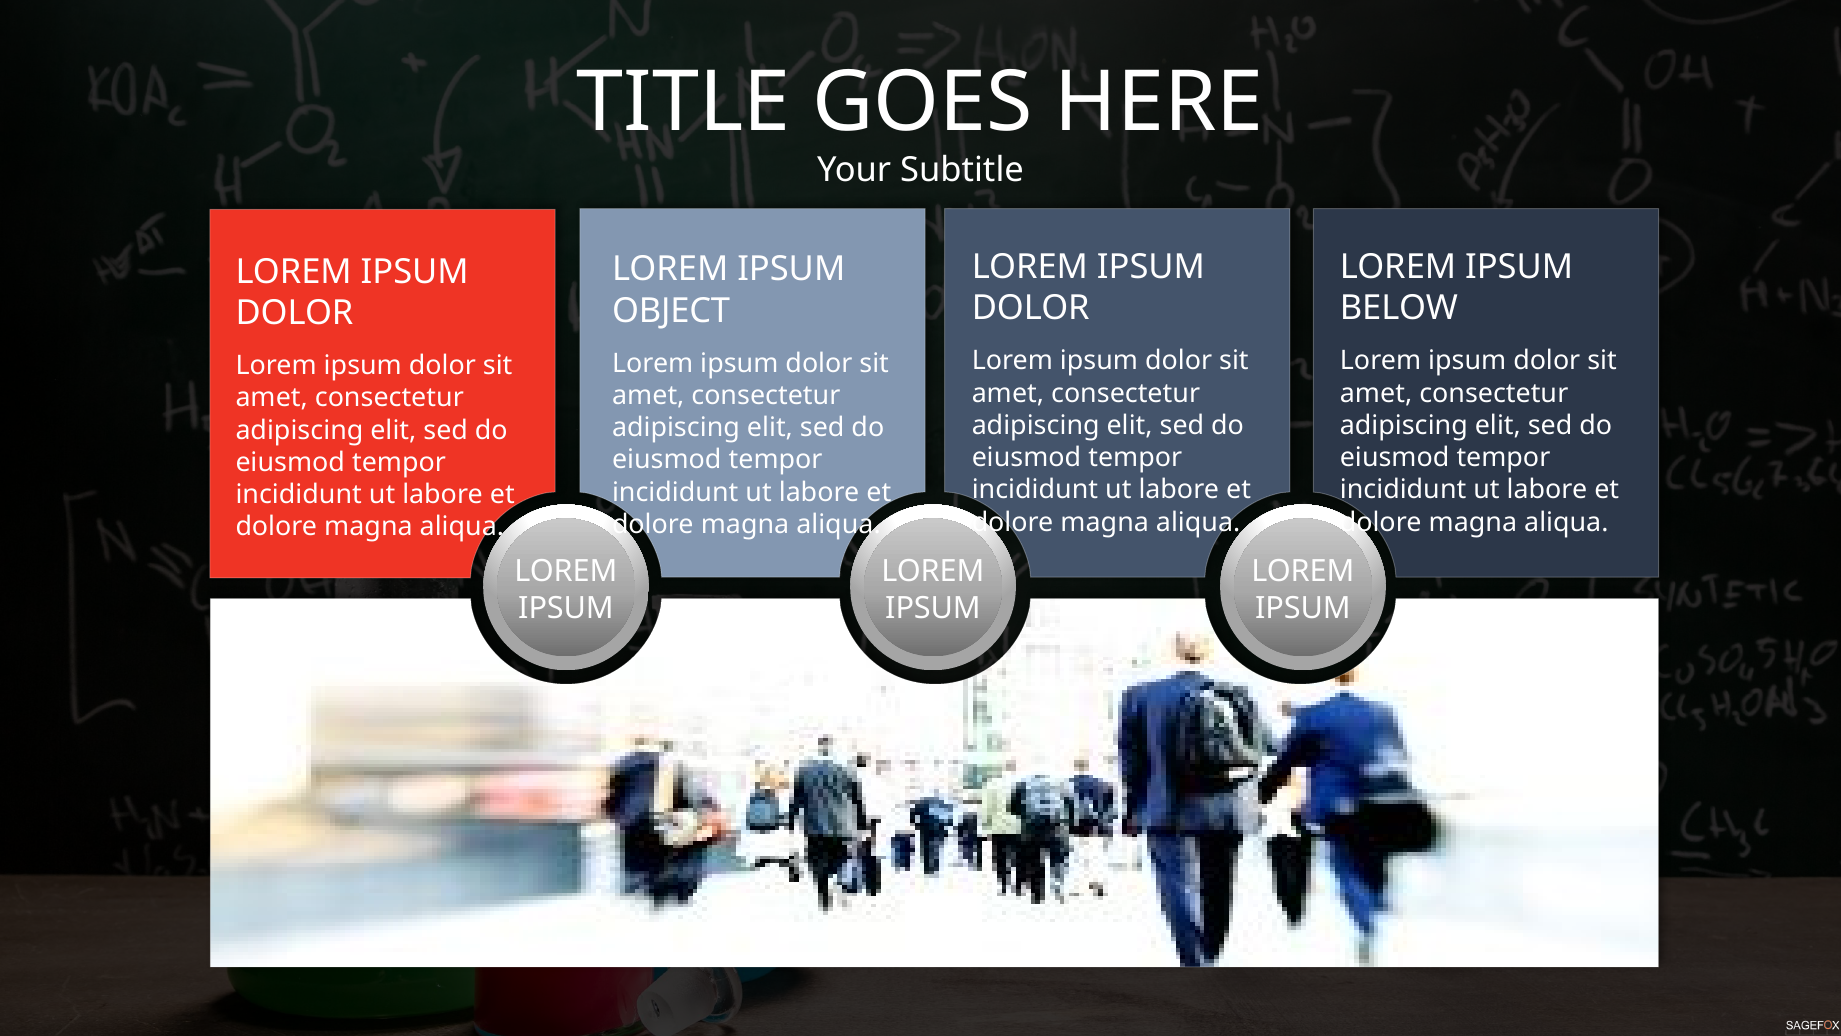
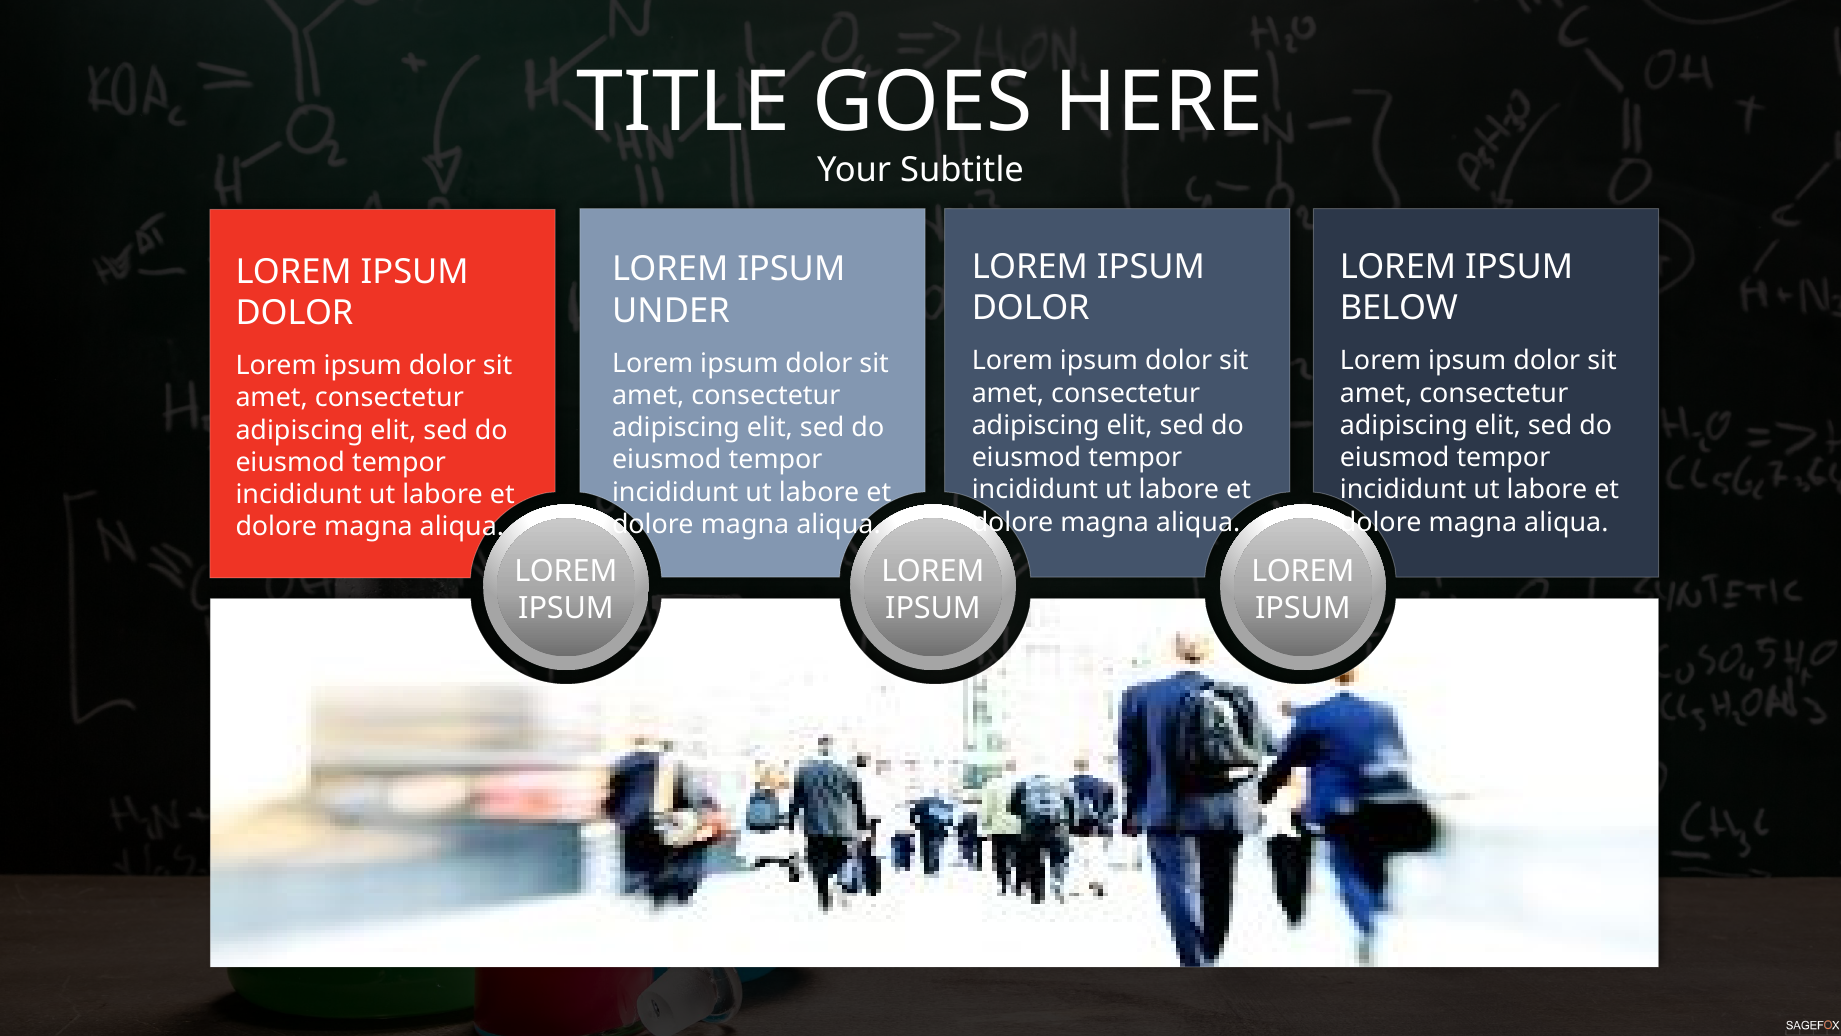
OBJECT: OBJECT -> UNDER (671, 311)
